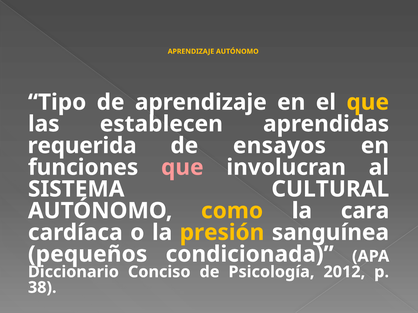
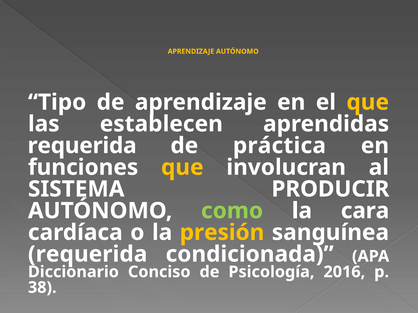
ensayos: ensayos -> práctica (279, 146)
que colour: pink -> yellow (182, 168)
CULTURAL: CULTURAL -> PRODUCIR (330, 189)
como colour: yellow -> light green (232, 211)
pequeños: pequeños -> requerida (88, 255)
2012: 2012 -> 2016 (344, 272)
